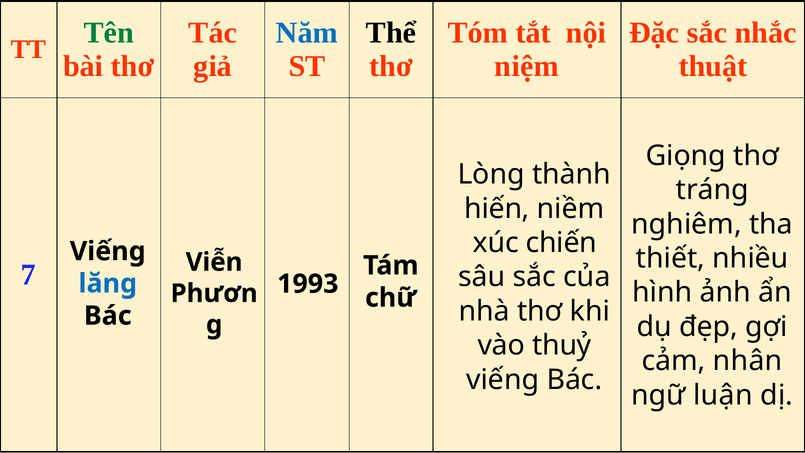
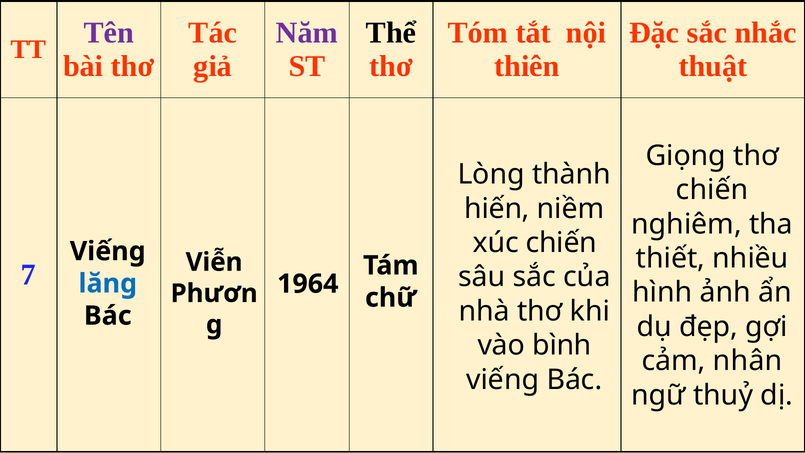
Tên colour: green -> purple (109, 33)
Năm colour: blue -> purple (307, 33)
niệm: niệm -> thiên (527, 66)
tráng: tráng -> chiến (712, 190)
1993: 1993 -> 1964 (308, 284)
thuỷ: thuỷ -> bình (562, 345)
luận: luận -> thuỷ (723, 395)
